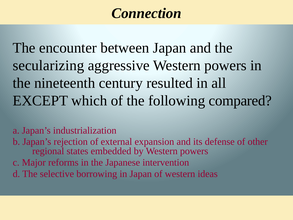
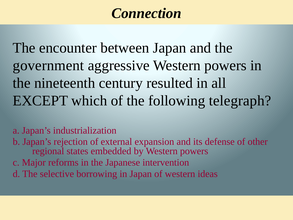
secularizing: secularizing -> government (48, 65)
compared: compared -> telegraph (240, 101)
